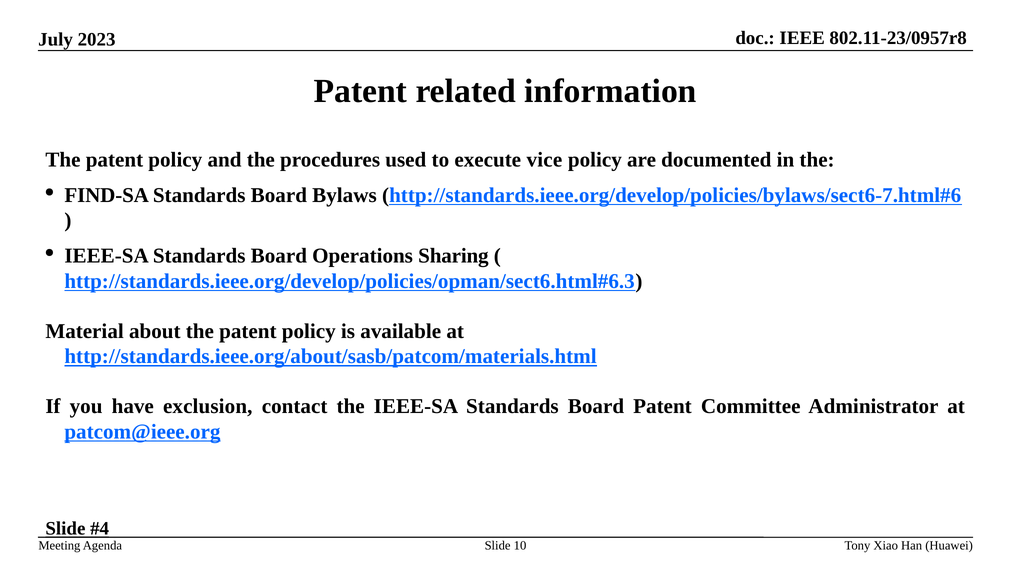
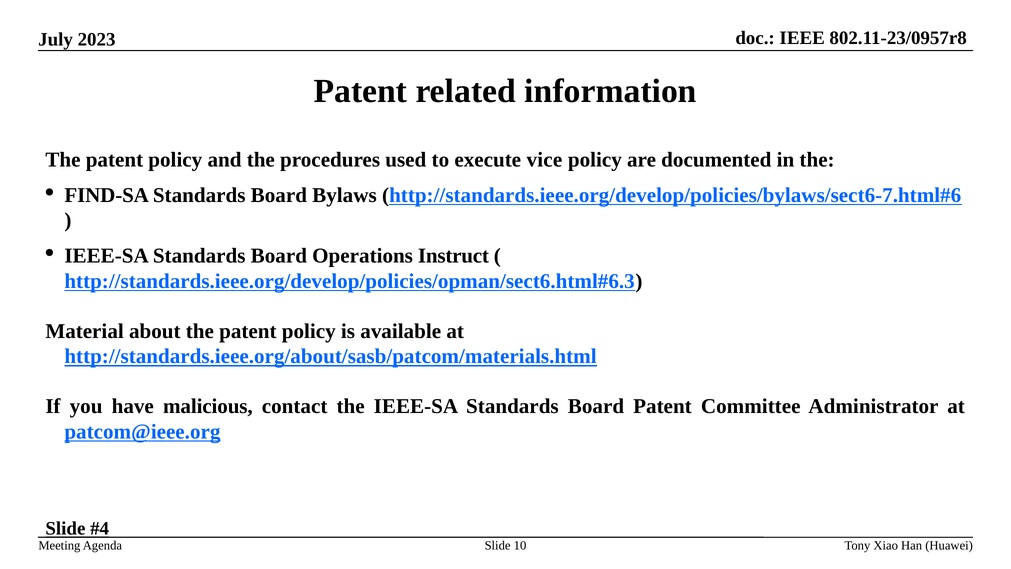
Sharing: Sharing -> Instruct (453, 256)
exclusion: exclusion -> malicious (208, 406)
